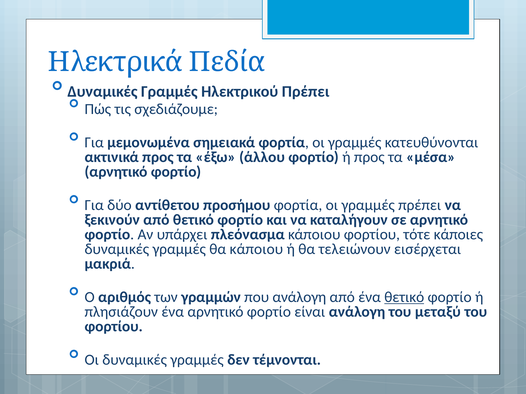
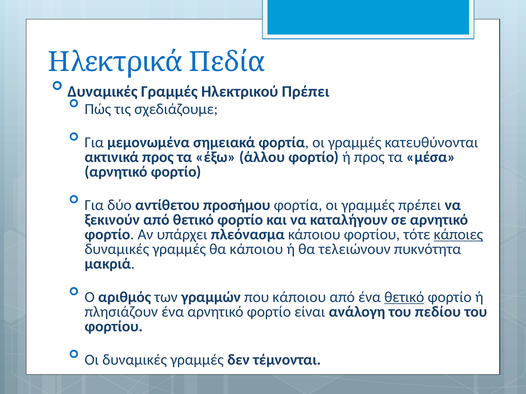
κάποιες underline: none -> present (458, 235)
εισέρχεται: εισέρχεται -> πυκνότητα (428, 249)
που ανάλογη: ανάλογη -> κάποιου (299, 297)
μεταξύ: μεταξύ -> πεδίου (438, 312)
